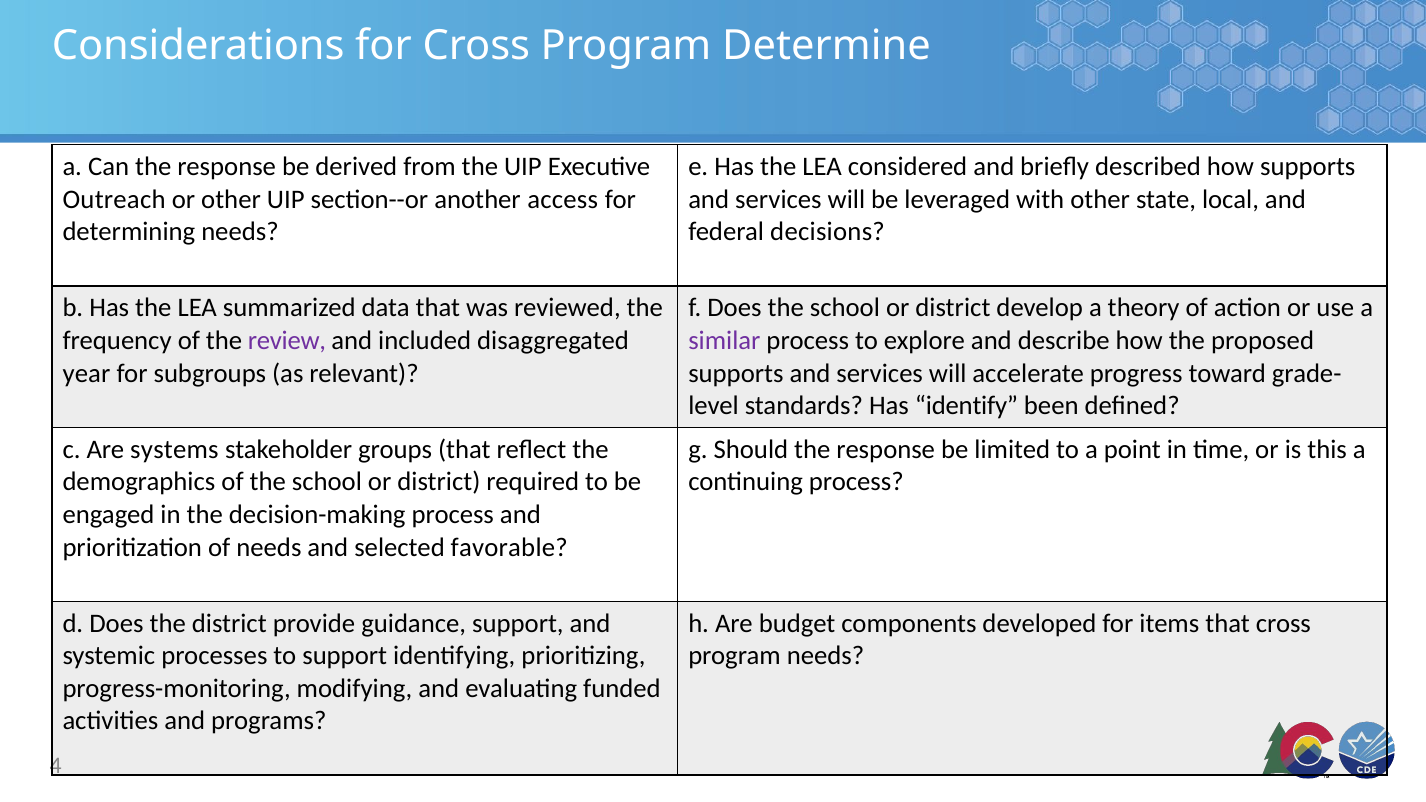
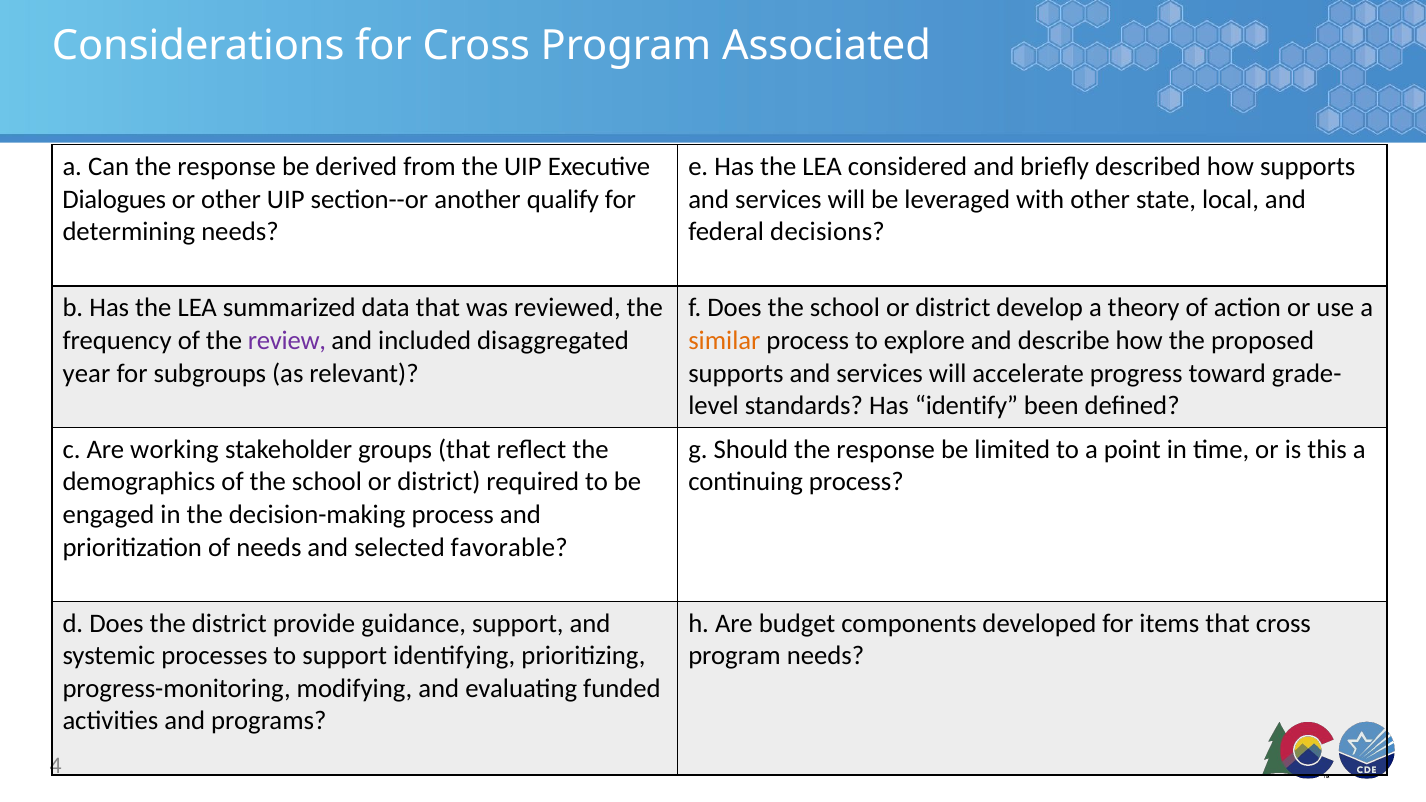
Determine: Determine -> Associated (827, 46)
Outreach: Outreach -> Dialogues (114, 200)
access: access -> qualify (563, 200)
similar colour: purple -> orange (724, 341)
systems: systems -> working (174, 449)
